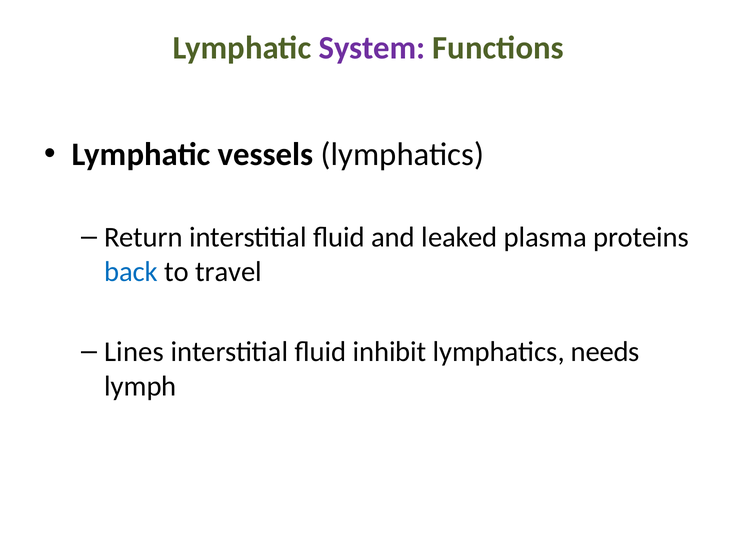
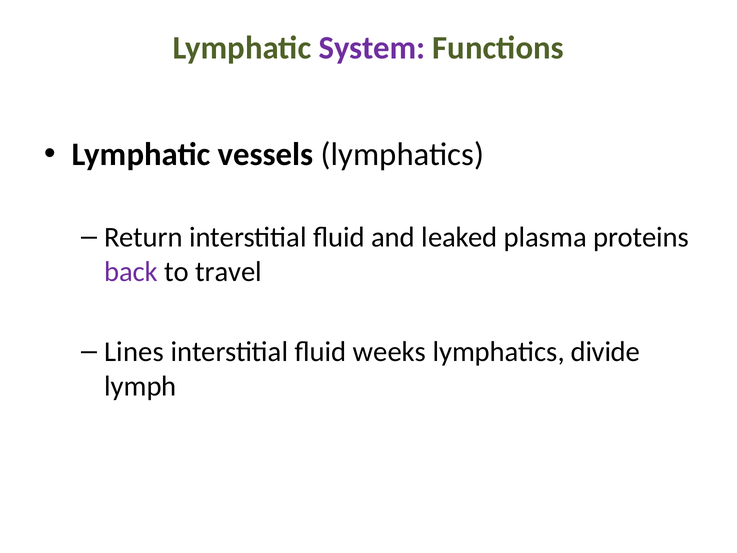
back colour: blue -> purple (131, 271)
inhibit: inhibit -> weeks (389, 352)
needs: needs -> divide (605, 352)
